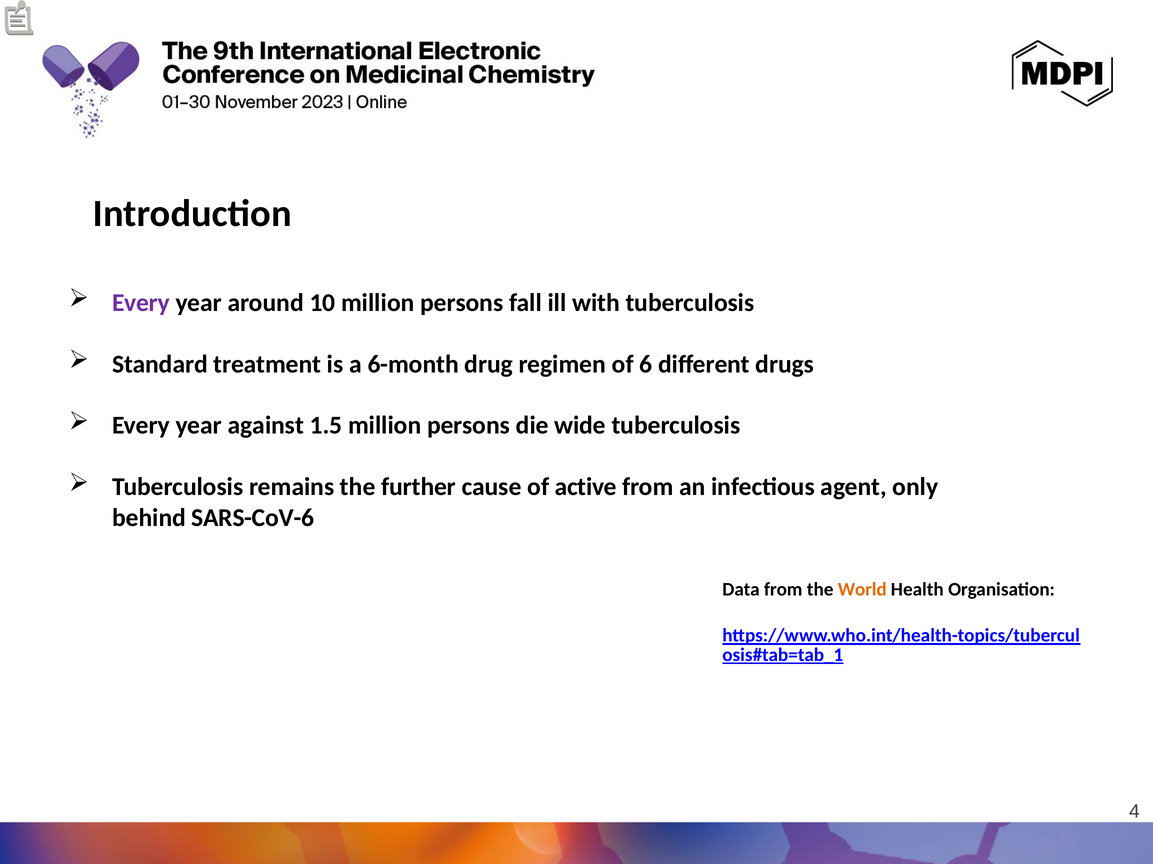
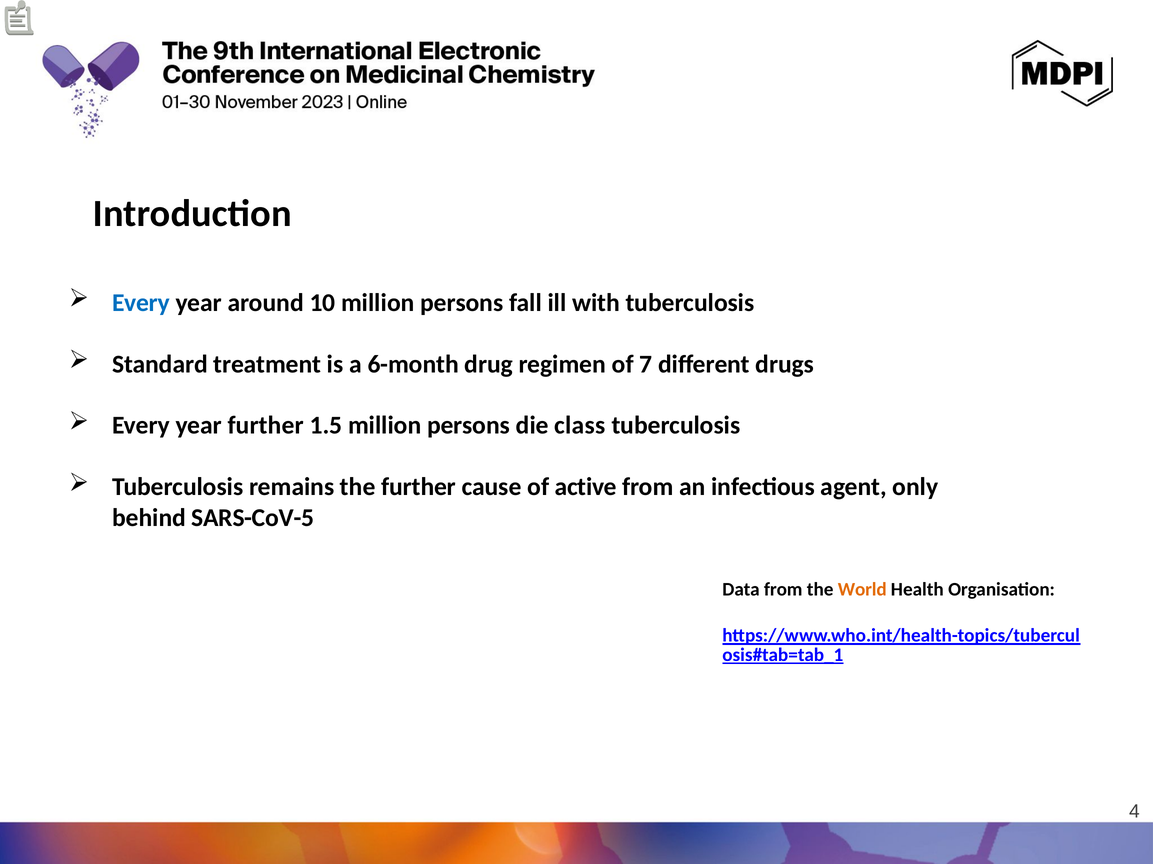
Every colour: purple -> blue (141, 303)
6: 6 -> 7 (646, 364)
year against: against -> further (266, 426)
wide: wide -> class (580, 426)
SARS-CoV-6: SARS-CoV-6 -> SARS-CoV-5 (253, 518)
